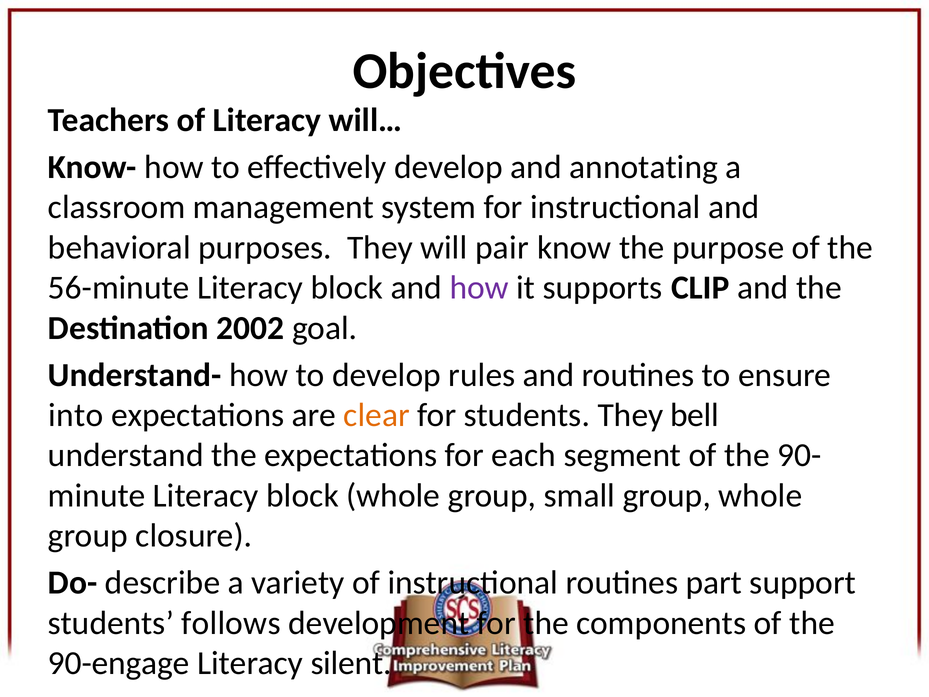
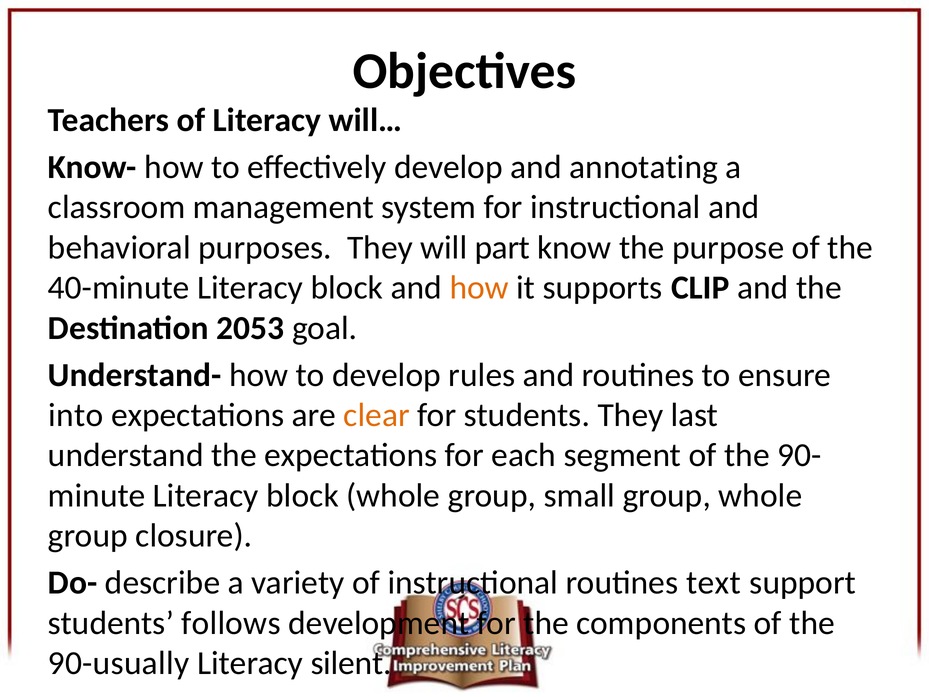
pair: pair -> part (502, 247)
56-minute: 56-minute -> 40-minute (119, 288)
how colour: purple -> orange (479, 288)
2002: 2002 -> 2053 (250, 328)
bell: bell -> last (694, 415)
part: part -> text (714, 583)
90-engage: 90-engage -> 90-usually (119, 663)
